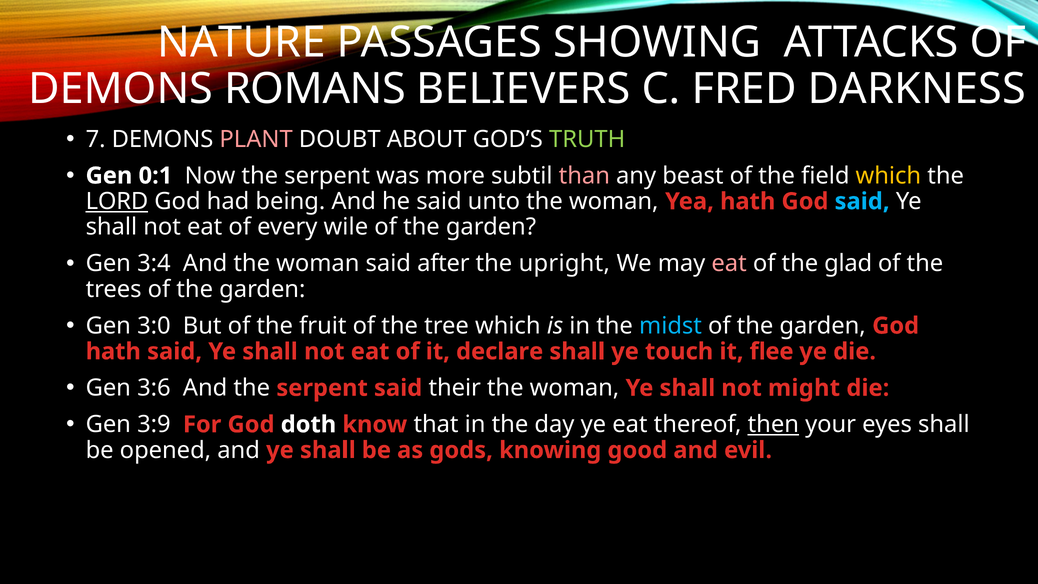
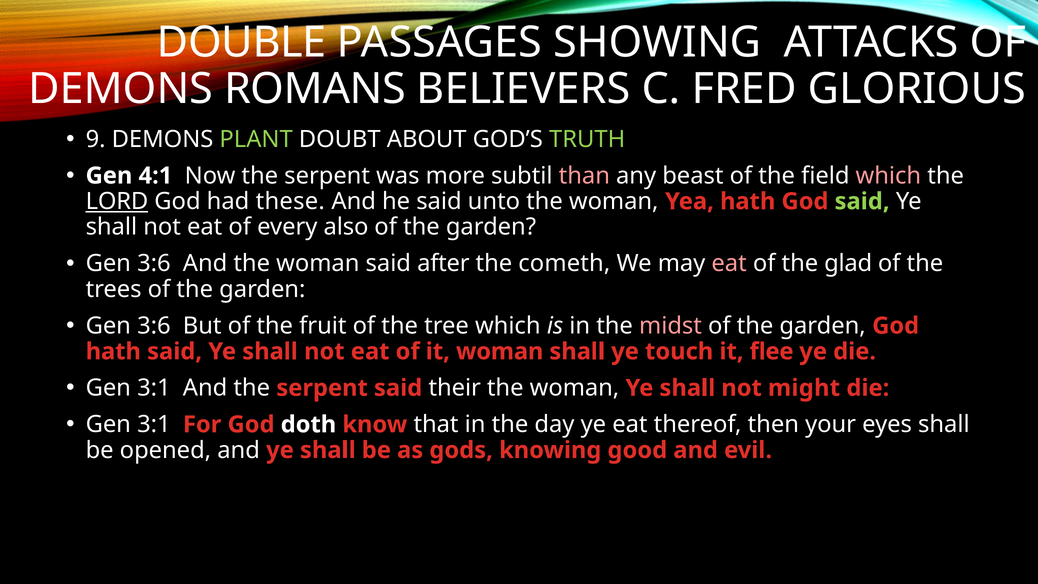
NATURE: NATURE -> DOUBLE (242, 42)
DARKNESS: DARKNESS -> GLORIOUS (917, 89)
7: 7 -> 9 (96, 139)
PLANT colour: pink -> light green (256, 139)
0:1: 0:1 -> 4:1 (155, 176)
which colour: yellow -> pink (888, 176)
being: being -> these (290, 201)
said colour: light blue -> light green (862, 201)
wile: wile -> also (346, 227)
3:4: 3:4 -> 3:6 (154, 264)
upright: upright -> cometh (564, 264)
3:0: 3:0 -> 3:6 (154, 326)
midst colour: light blue -> pink (670, 326)
it declare: declare -> woman (500, 351)
3:6: 3:6 -> 3:1 (154, 388)
3:9: 3:9 -> 3:1 (154, 424)
then underline: present -> none (773, 424)
